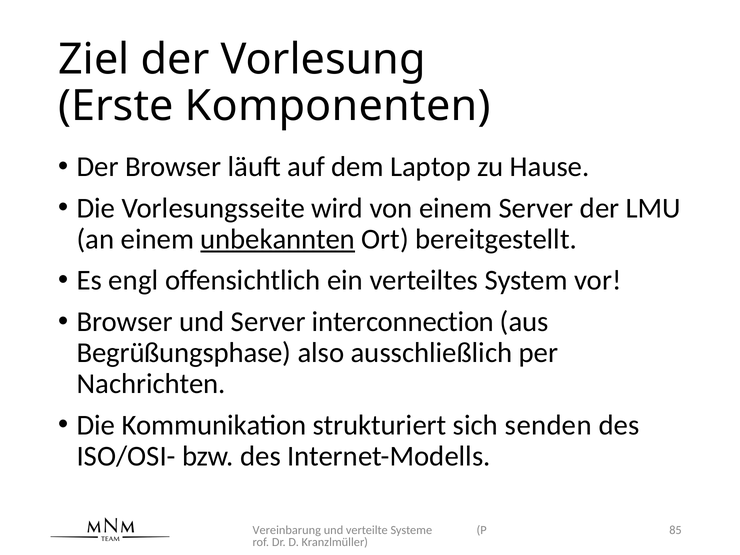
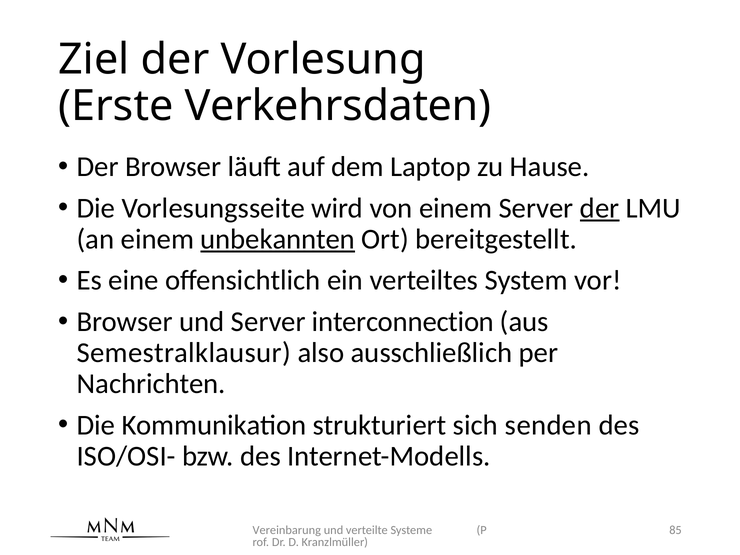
Komponenten: Komponenten -> Verkehrsdaten (338, 106)
der underline: none -> present (600, 208)
engl: engl -> eine (134, 280)
Begrüßungsphase: Begrüßungsphase -> Semestralklausur (184, 353)
